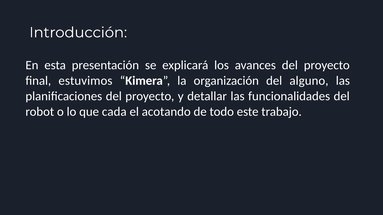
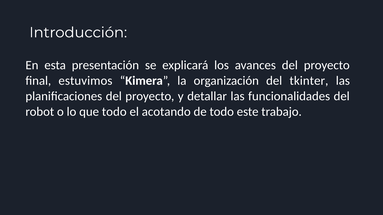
alguno: alguno -> tkinter (309, 81)
que cada: cada -> todo (114, 112)
